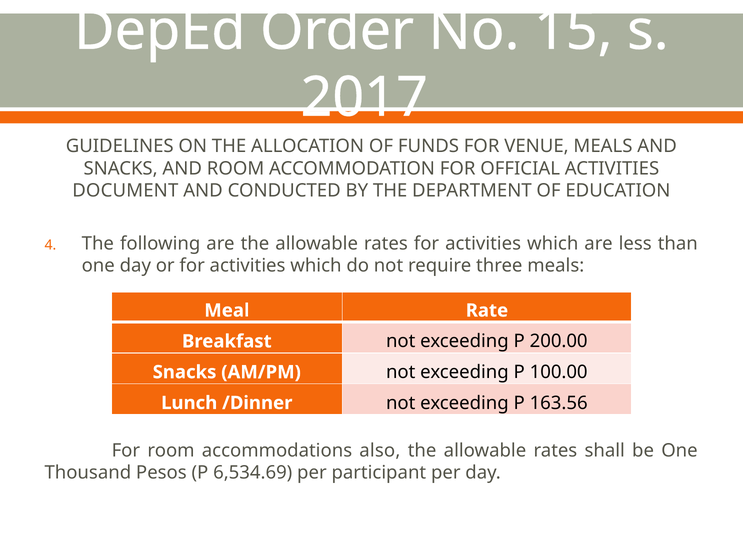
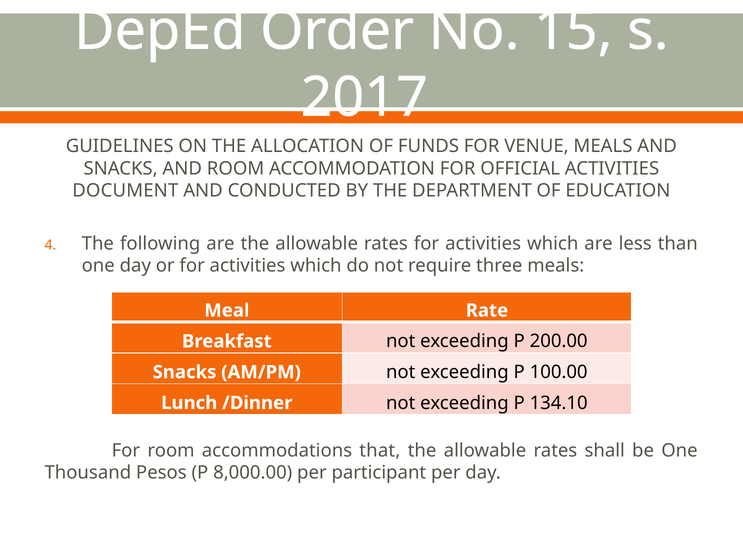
163.56: 163.56 -> 134.10 (559, 403)
also: also -> that (380, 451)
6,534.69: 6,534.69 -> 8,000.00 (253, 473)
